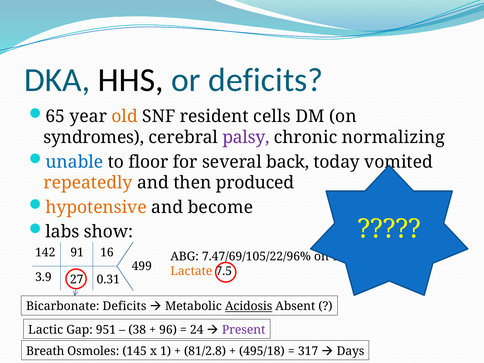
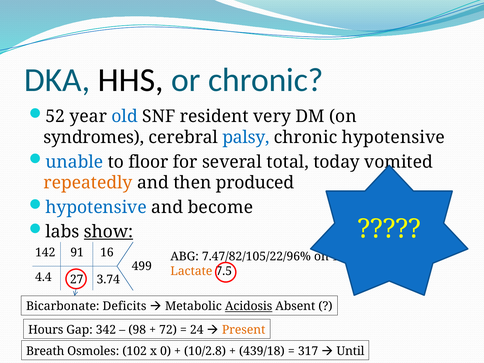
or deficits: deficits -> chronic (266, 80)
65: 65 -> 52 (55, 117)
old colour: orange -> blue (125, 117)
cells: cells -> very (272, 117)
palsy colour: purple -> blue (246, 137)
chronic normalizing: normalizing -> hypotensive (393, 137)
back: back -> total (288, 162)
hypotensive colour: orange -> blue (96, 207)
show underline: none -> present (108, 232)
7.47/69/105/22/96%: 7.47/69/105/22/96% -> 7.47/82/105/22/96% (256, 257)
3.9: 3.9 -> 4.4 (43, 277)
0.31: 0.31 -> 3.74 (108, 280)
Lactic: Lactic -> Hours (46, 330)
951: 951 -> 342 (106, 330)
38: 38 -> 98 (137, 330)
96: 96 -> 72 (168, 330)
Present colour: purple -> orange (244, 330)
145: 145 -> 102 (135, 351)
1: 1 -> 0 (166, 351)
81/2.8: 81/2.8 -> 10/2.8 (205, 351)
495/18: 495/18 -> 439/18 (262, 351)
Days: Days -> Until (351, 351)
